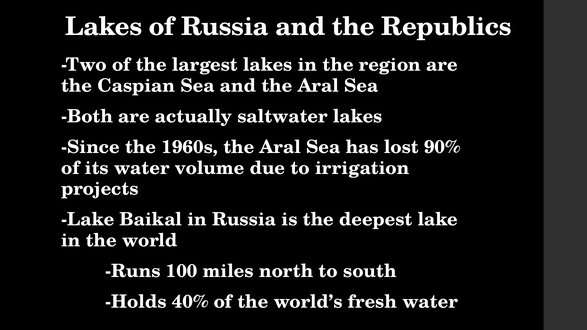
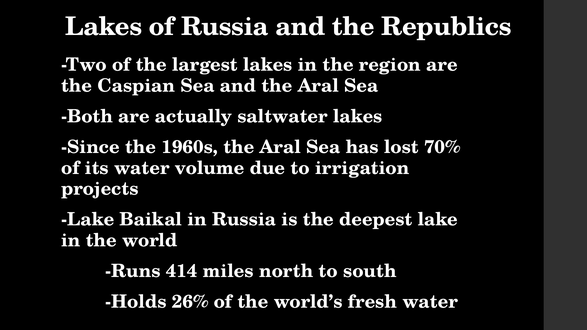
90%: 90% -> 70% (442, 147)
100: 100 -> 414 (182, 271)
40%: 40% -> 26% (190, 302)
